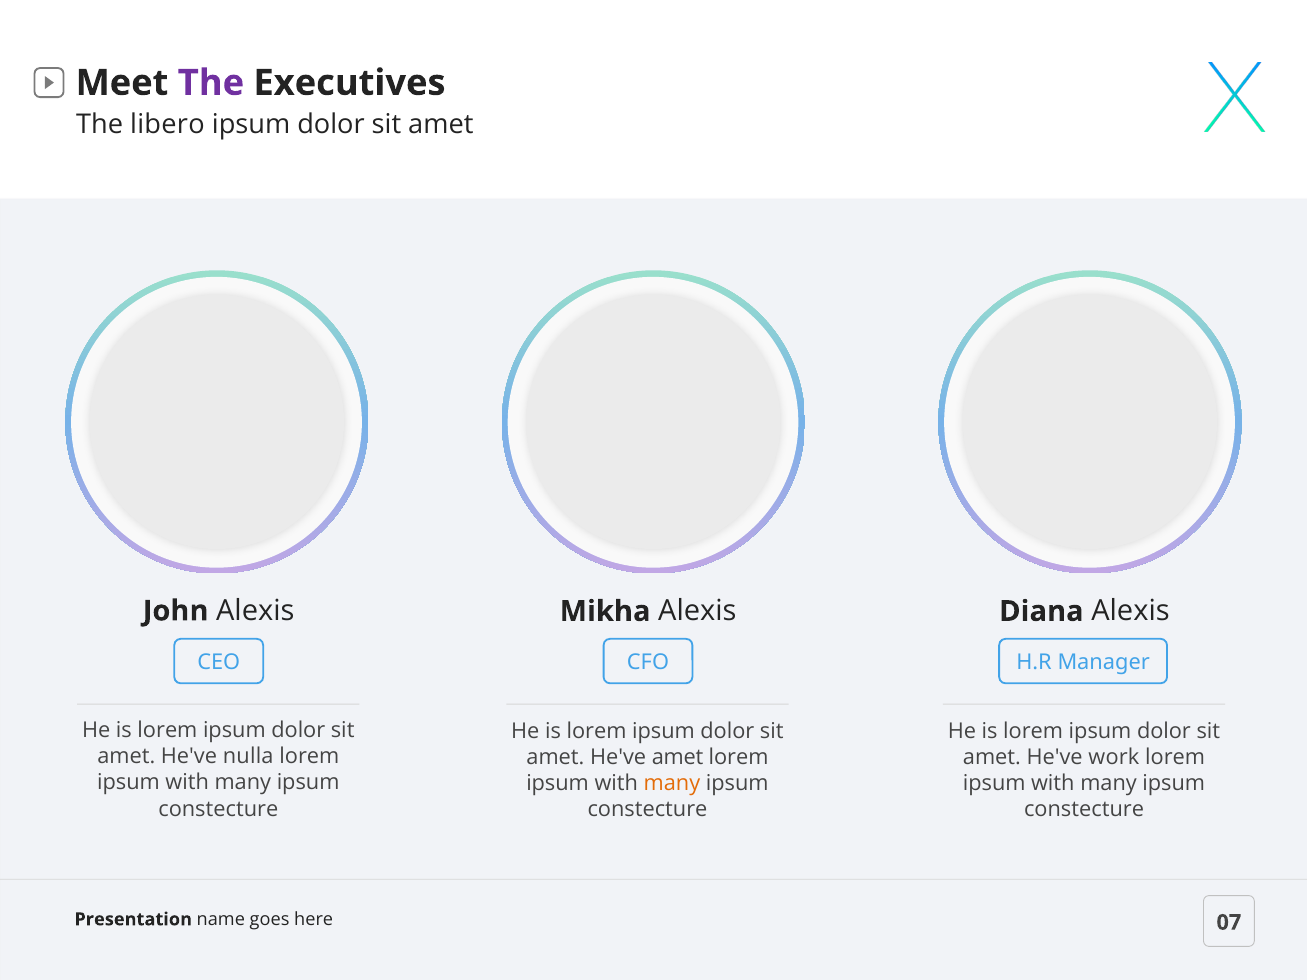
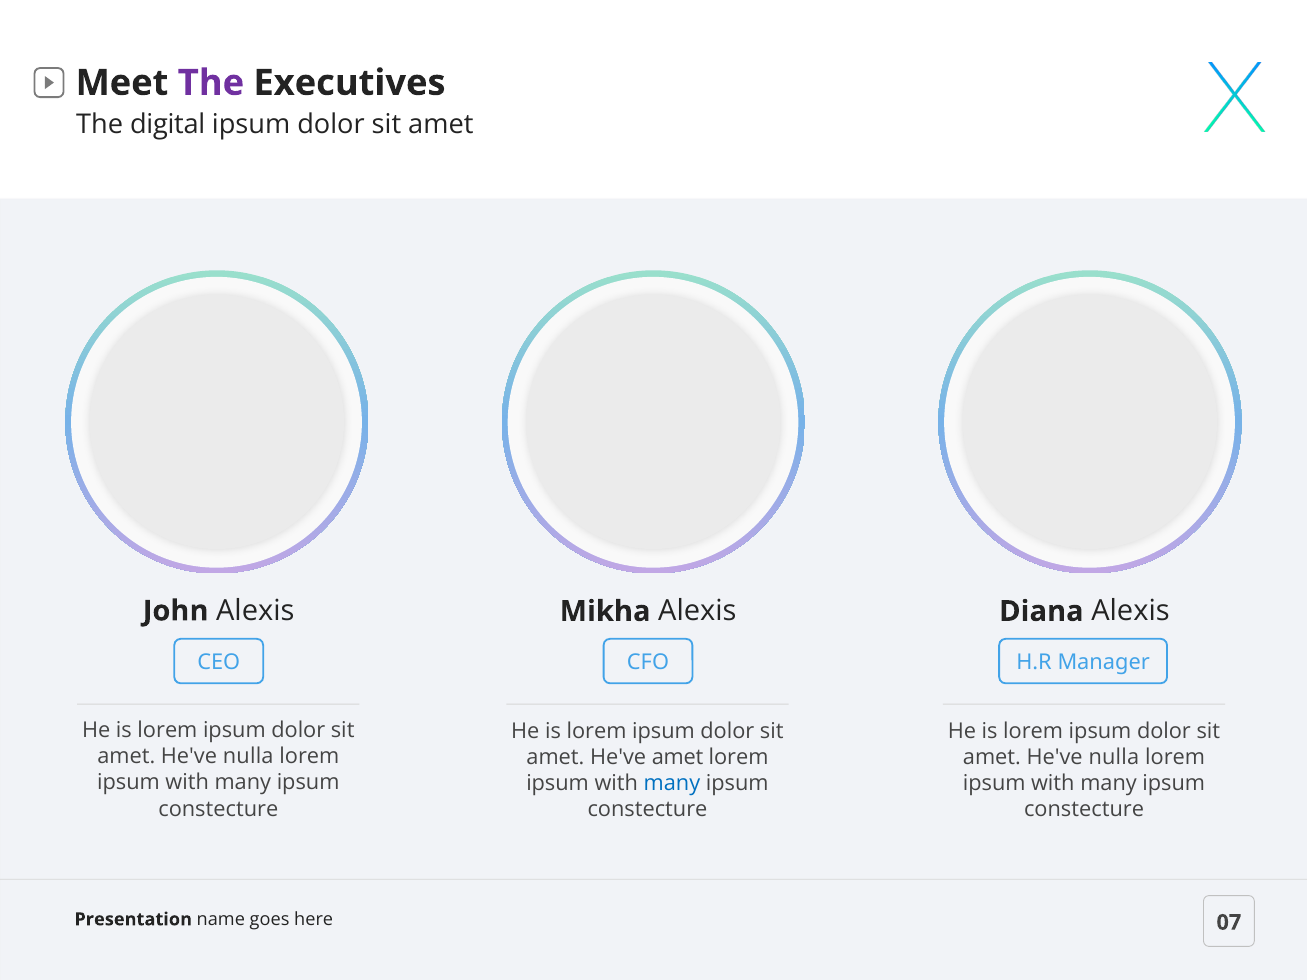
libero: libero -> digital (168, 125)
work: work -> nulla (1114, 757)
many colour: orange -> blue (672, 783)
